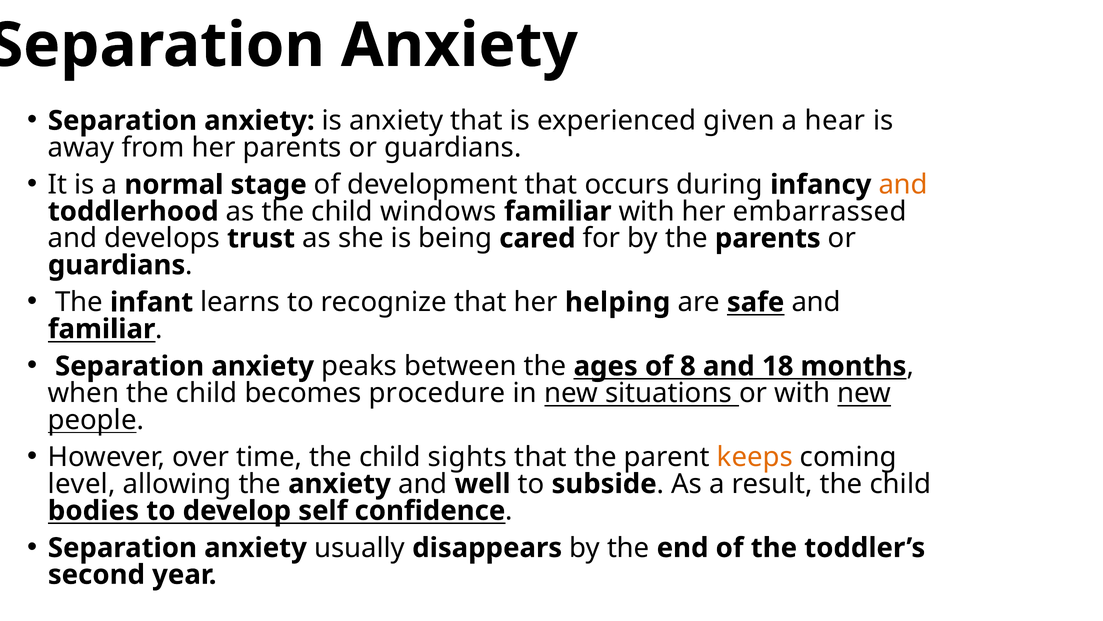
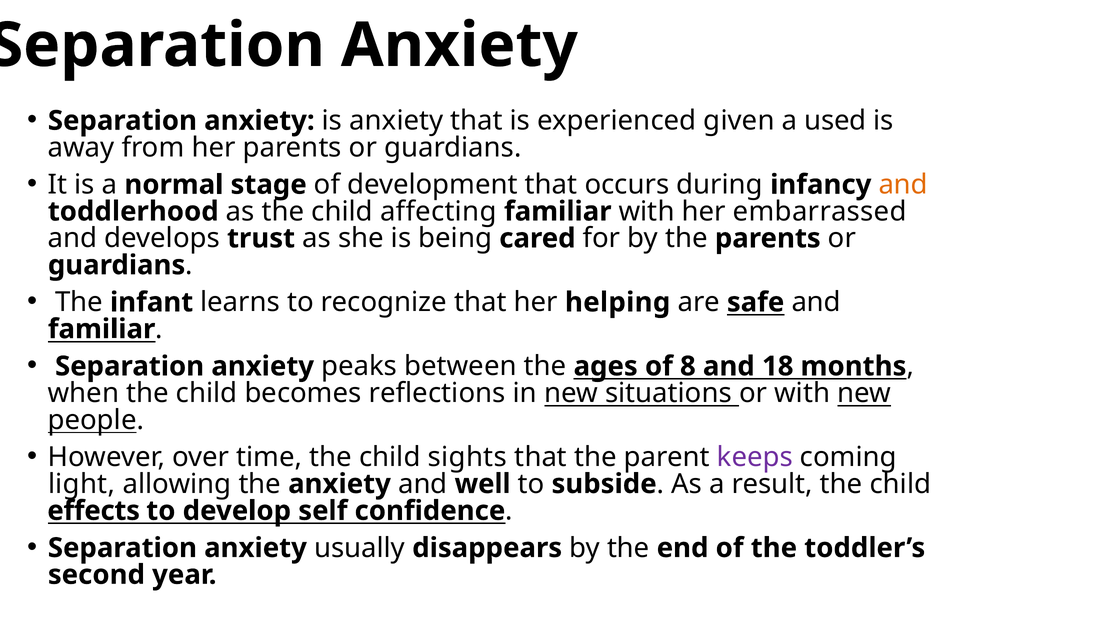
hear: hear -> used (835, 121)
windows: windows -> affecting (438, 211)
procedure: procedure -> reflections (437, 393)
keeps colour: orange -> purple (755, 457)
level: level -> light (82, 483)
bodies: bodies -> effects (94, 510)
